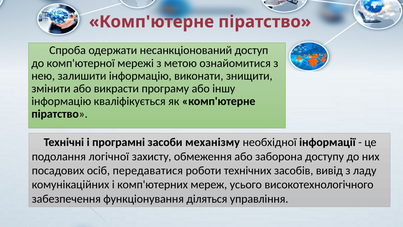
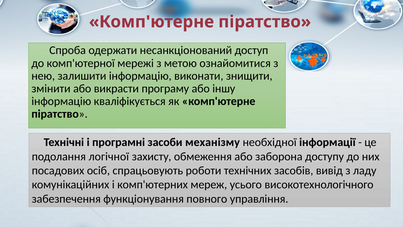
передаватися: передаватися -> спрацьовують (148, 170)
діляться: діляться -> повного (207, 199)
